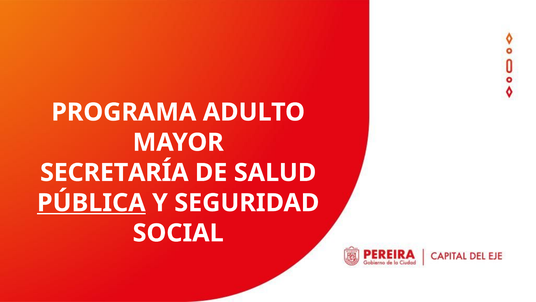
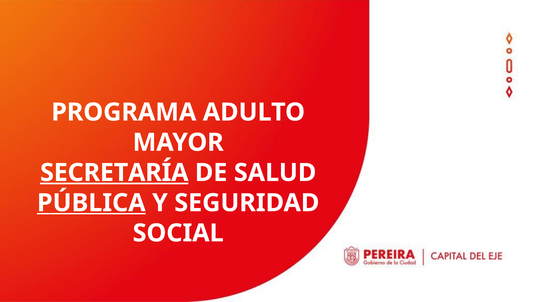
SECRETARÍA underline: none -> present (114, 172)
